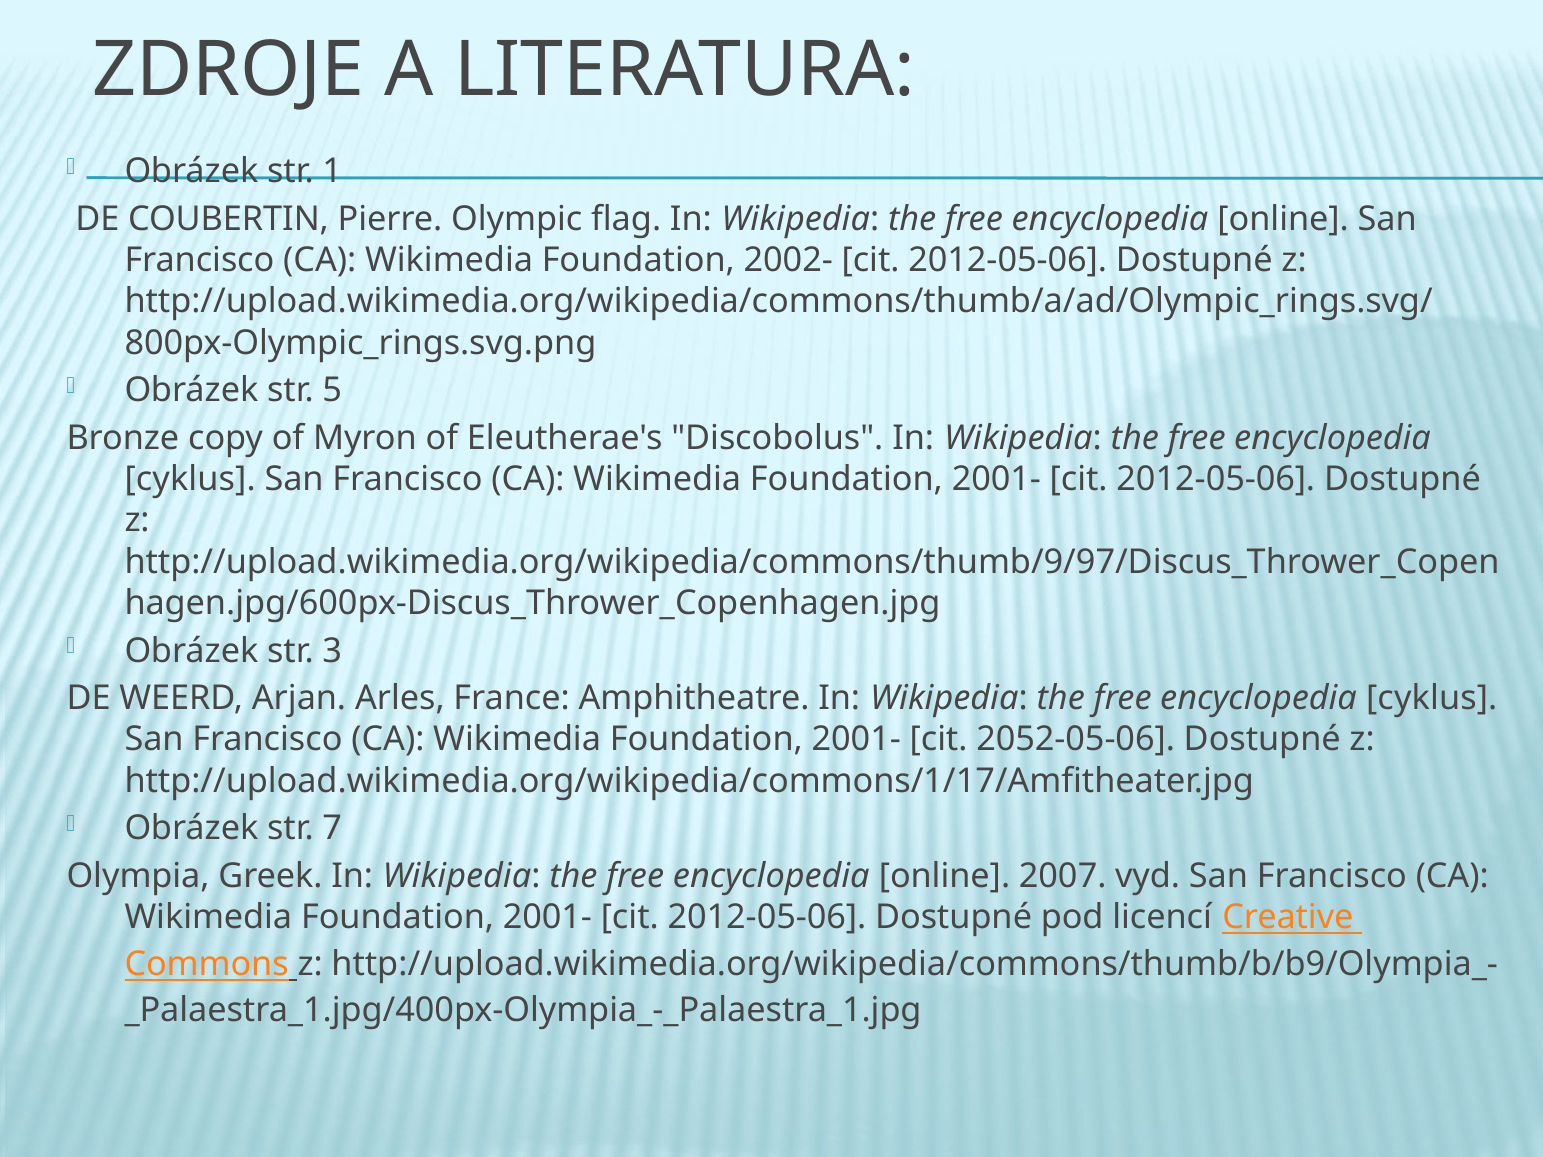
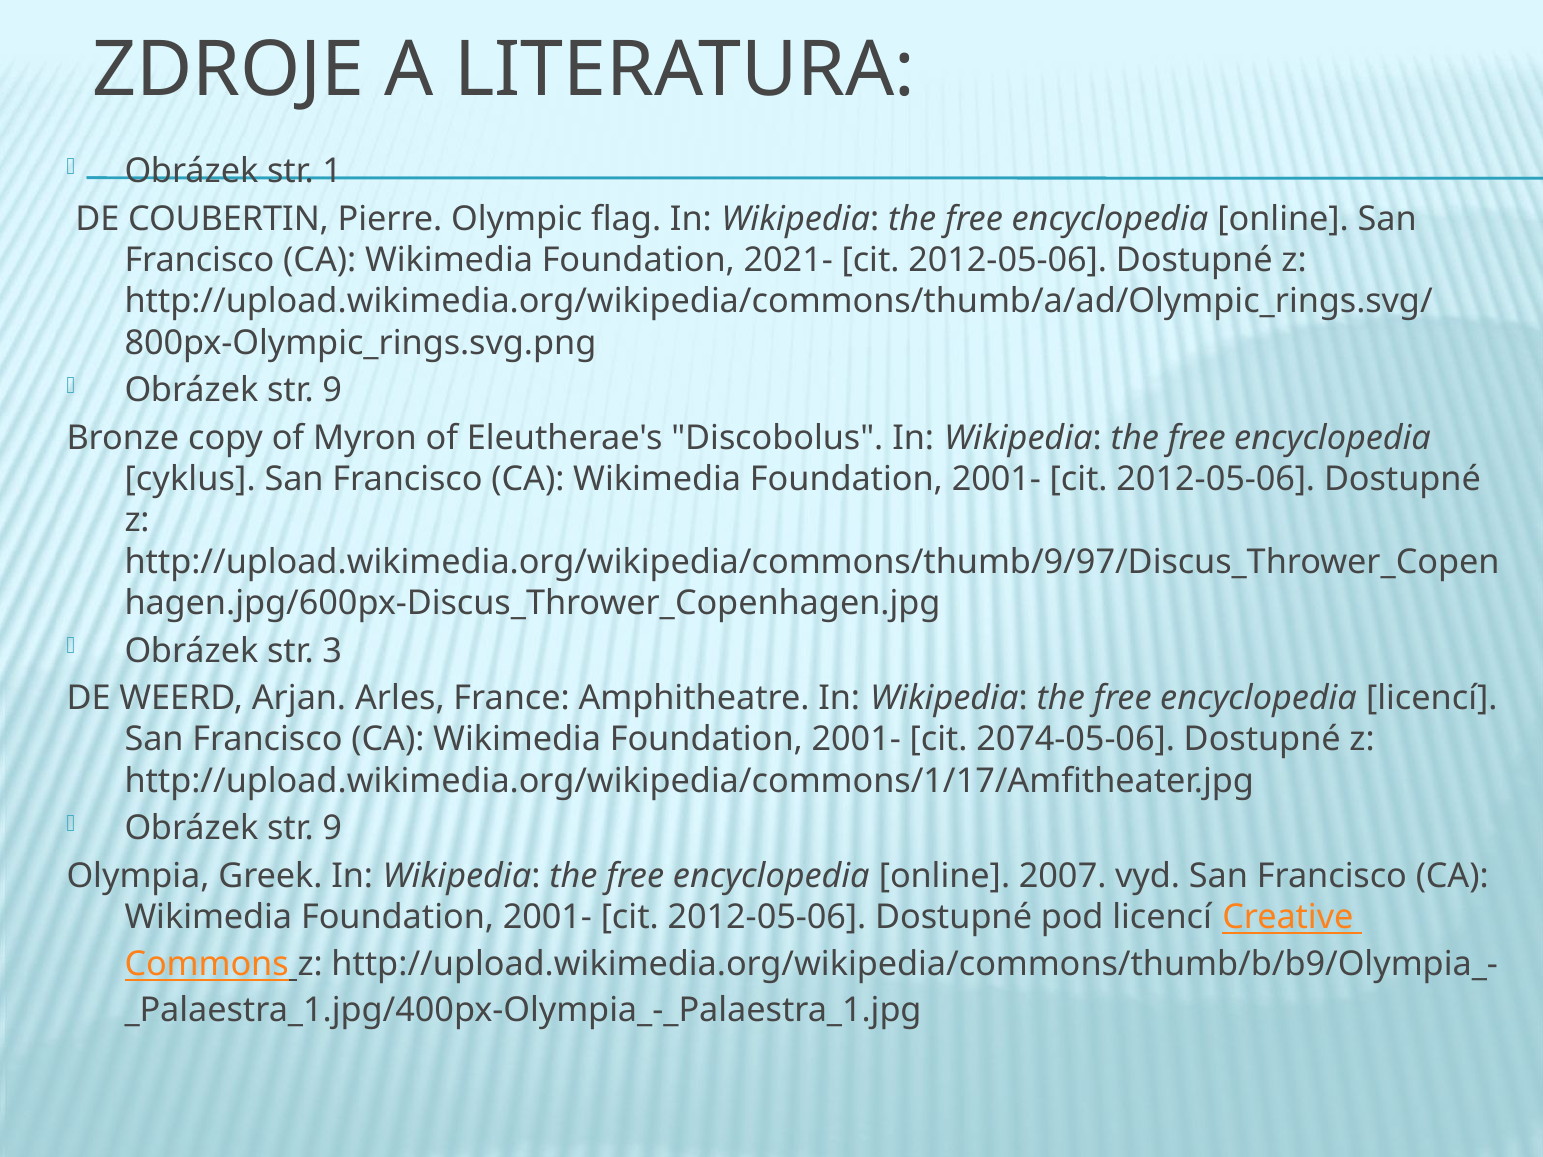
2002-: 2002- -> 2021- (788, 261)
5: 5 -> 9 (332, 391)
cyklus: cyklus -> licencí (1432, 699)
2052-05-06: 2052-05-06 -> 2074-05-06 (1076, 740)
7: 7 -> 9 (332, 829)
